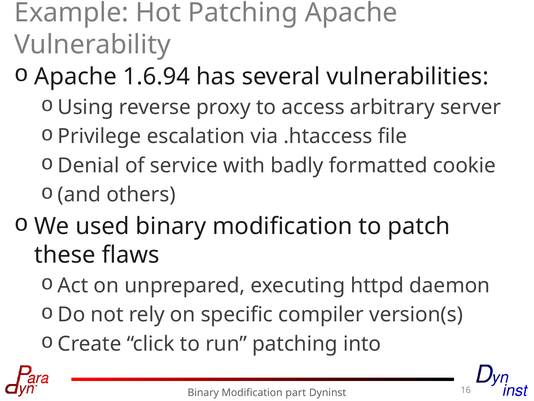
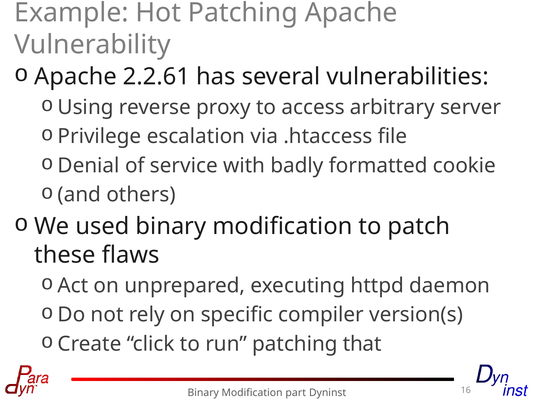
1.6.94: 1.6.94 -> 2.2.61 (157, 76)
into: into -> that (362, 343)
